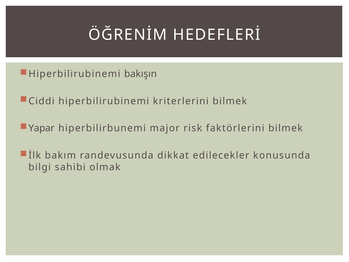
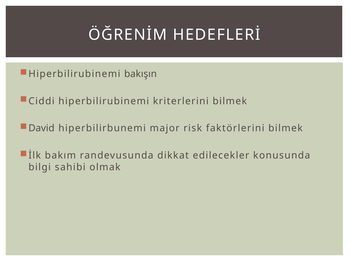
Yapar: Yapar -> David (41, 128)
